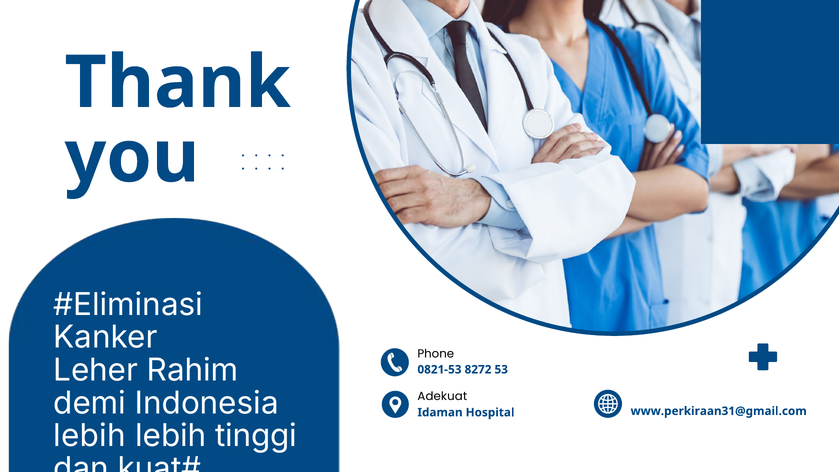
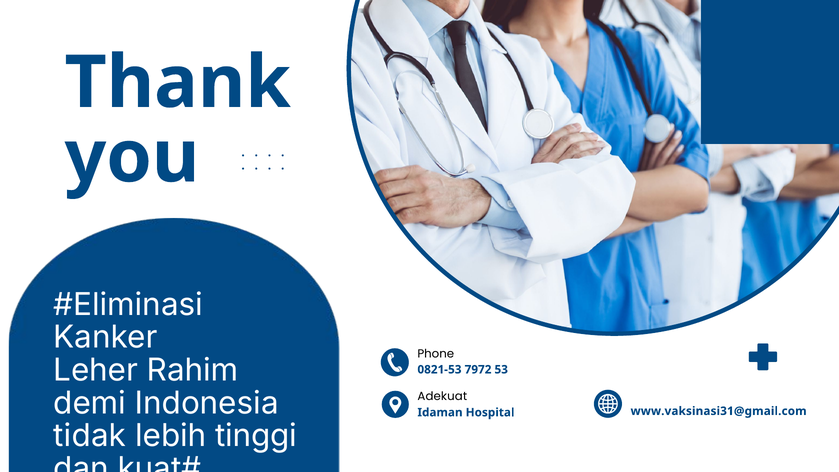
8272: 8272 -> 7972 (478, 370)
www.perkiraan31@gmail.com: www.perkiraan31@gmail.com -> www.vaksinasi31@gmail.com (719, 411)
lebih: lebih -> tidak (90, 436)
